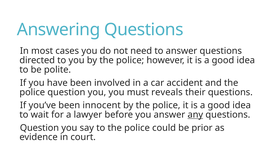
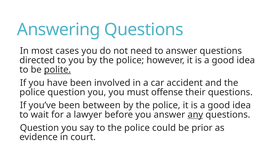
polite underline: none -> present (57, 70)
reveals: reveals -> offense (167, 92)
innocent: innocent -> between (102, 105)
